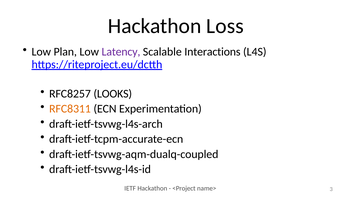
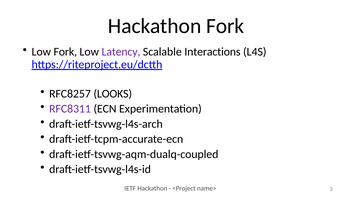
Hackathon Loss: Loss -> Fork (225, 26)
Low Plan: Plan -> Fork (65, 52)
RFC8311 colour: orange -> purple (70, 109)
